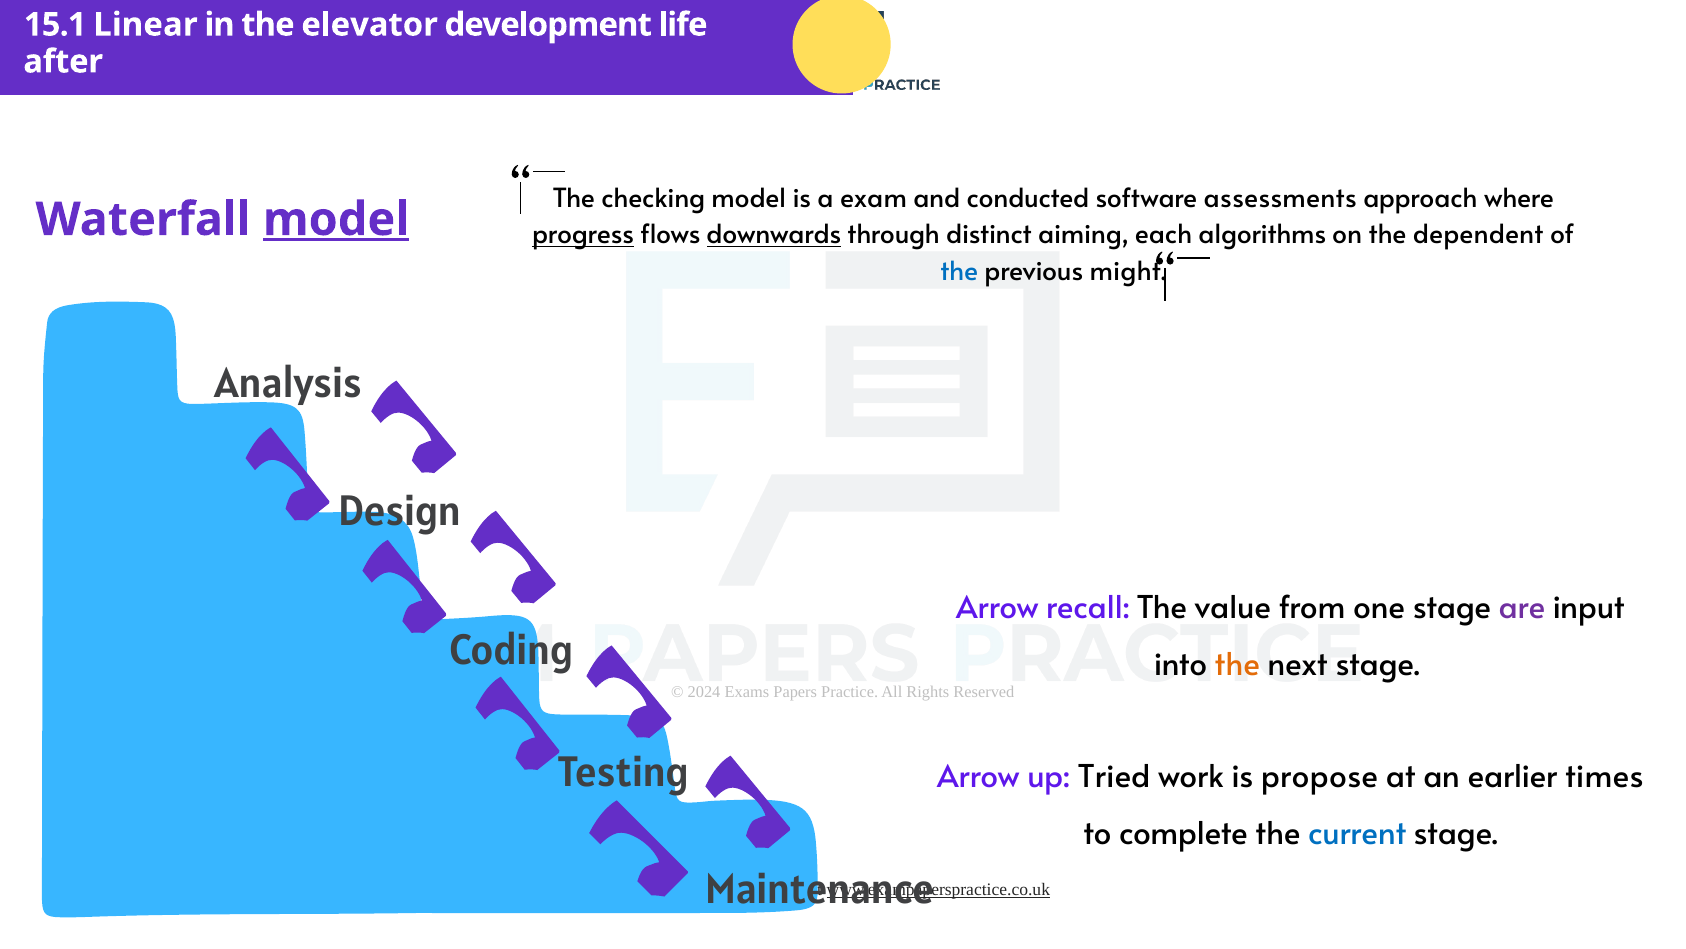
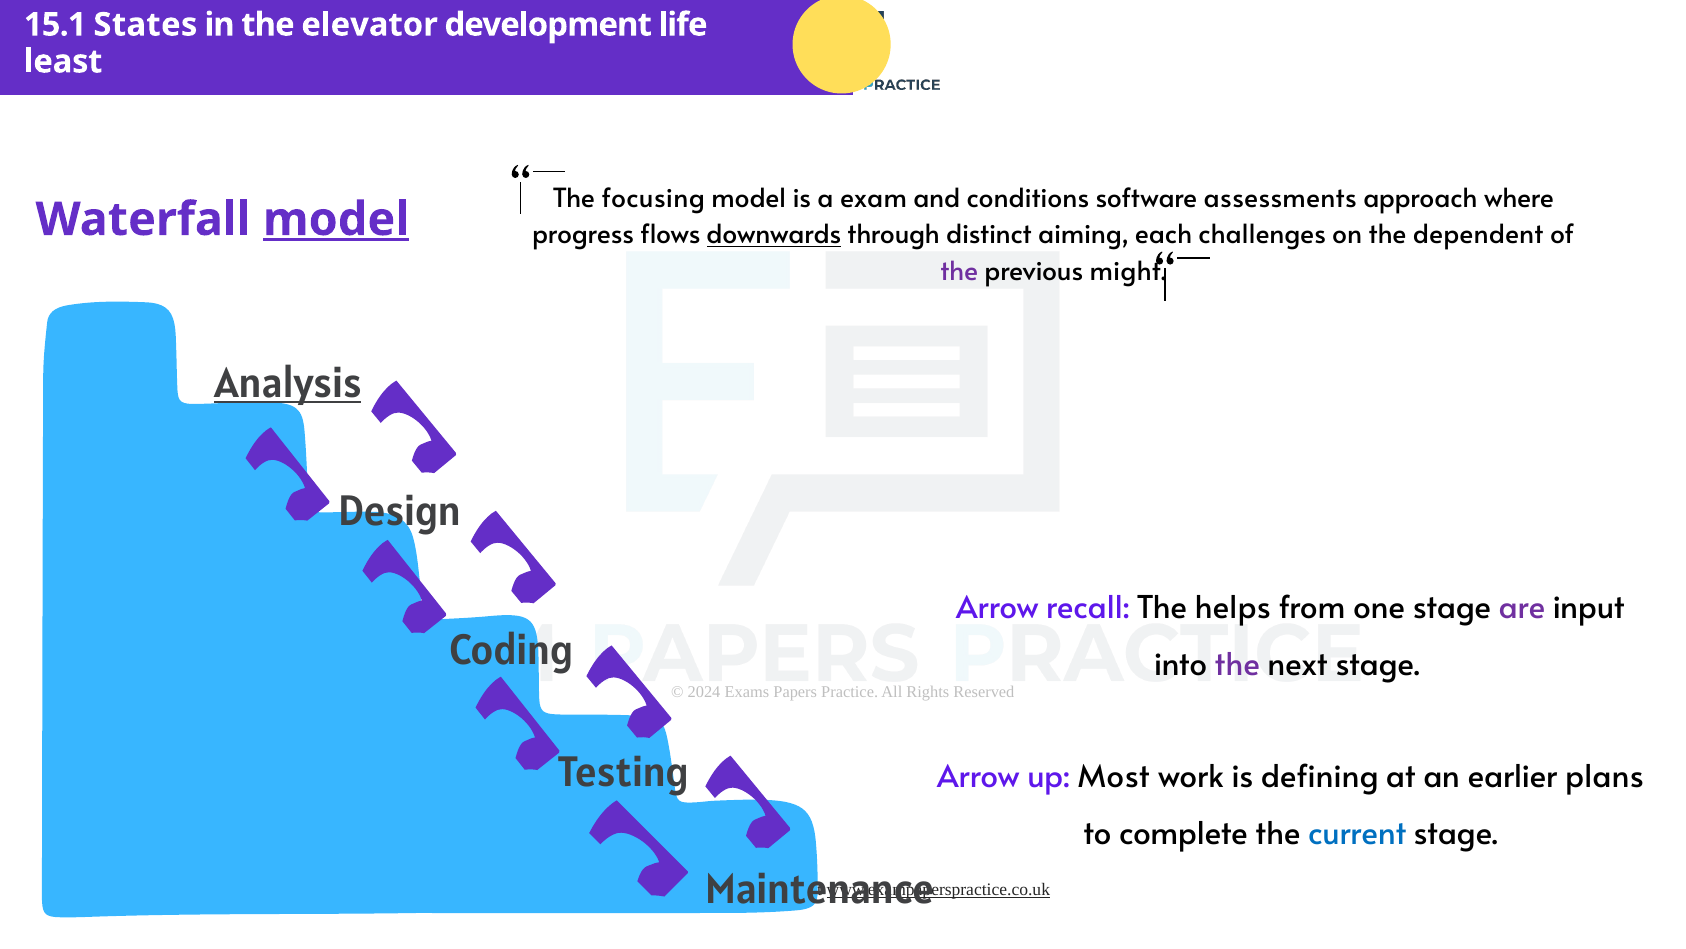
Linear: Linear -> States (145, 25)
after: after -> least (63, 62)
checking: checking -> focusing (653, 198)
conducted: conducted -> conditions (1028, 198)
progress underline: present -> none (583, 235)
algorithms: algorithms -> challenges (1262, 235)
the colour: blue -> purple (959, 272)
Analysis underline: none -> present (288, 384)
value: value -> helps (1233, 608)
the colour: orange -> purple (1237, 664)
Tried: Tried -> Most (1114, 777)
propose: propose -> defining (1320, 777)
times: times -> plans (1604, 777)
